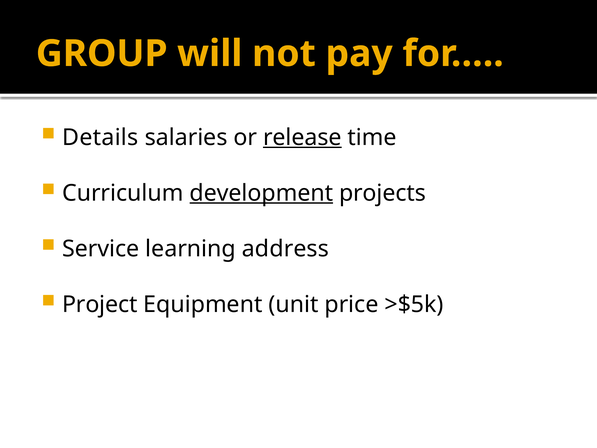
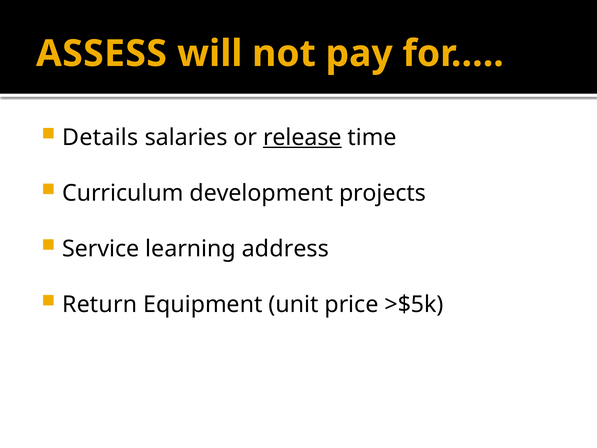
GROUP: GROUP -> ASSESS (101, 54)
development underline: present -> none (261, 193)
Project: Project -> Return (100, 304)
